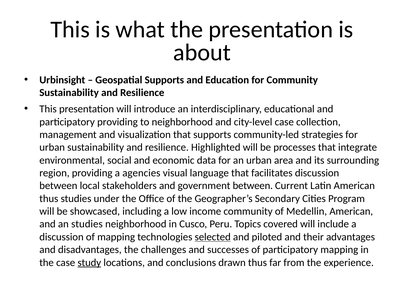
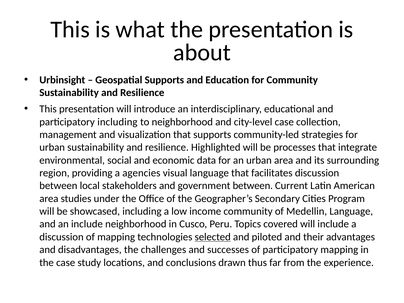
participatory providing: providing -> including (117, 122)
thus: thus -> area (49, 199)
Medellin American: American -> Language (351, 211)
an studies: studies -> include (87, 224)
study underline: present -> none (89, 262)
